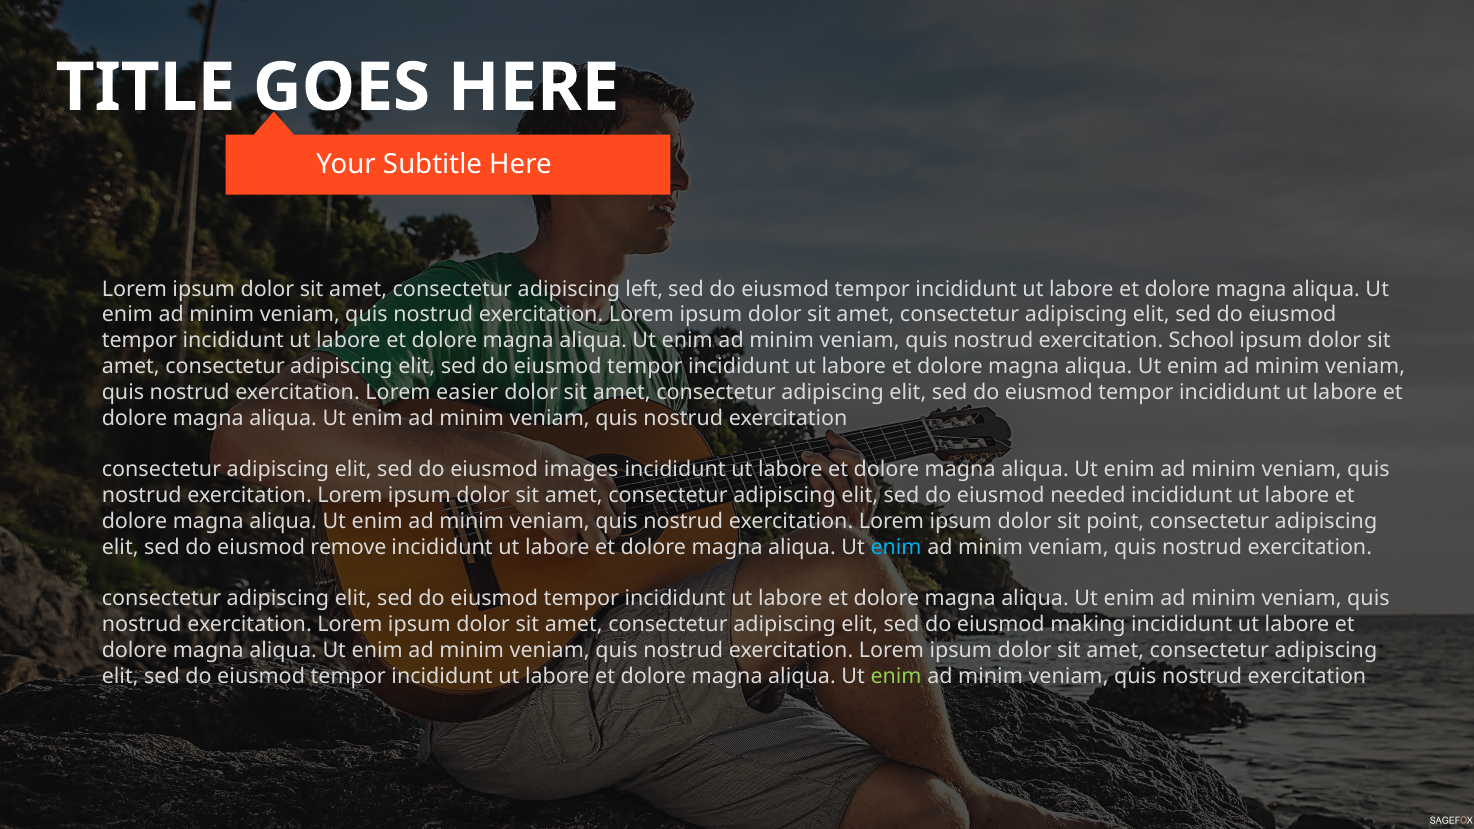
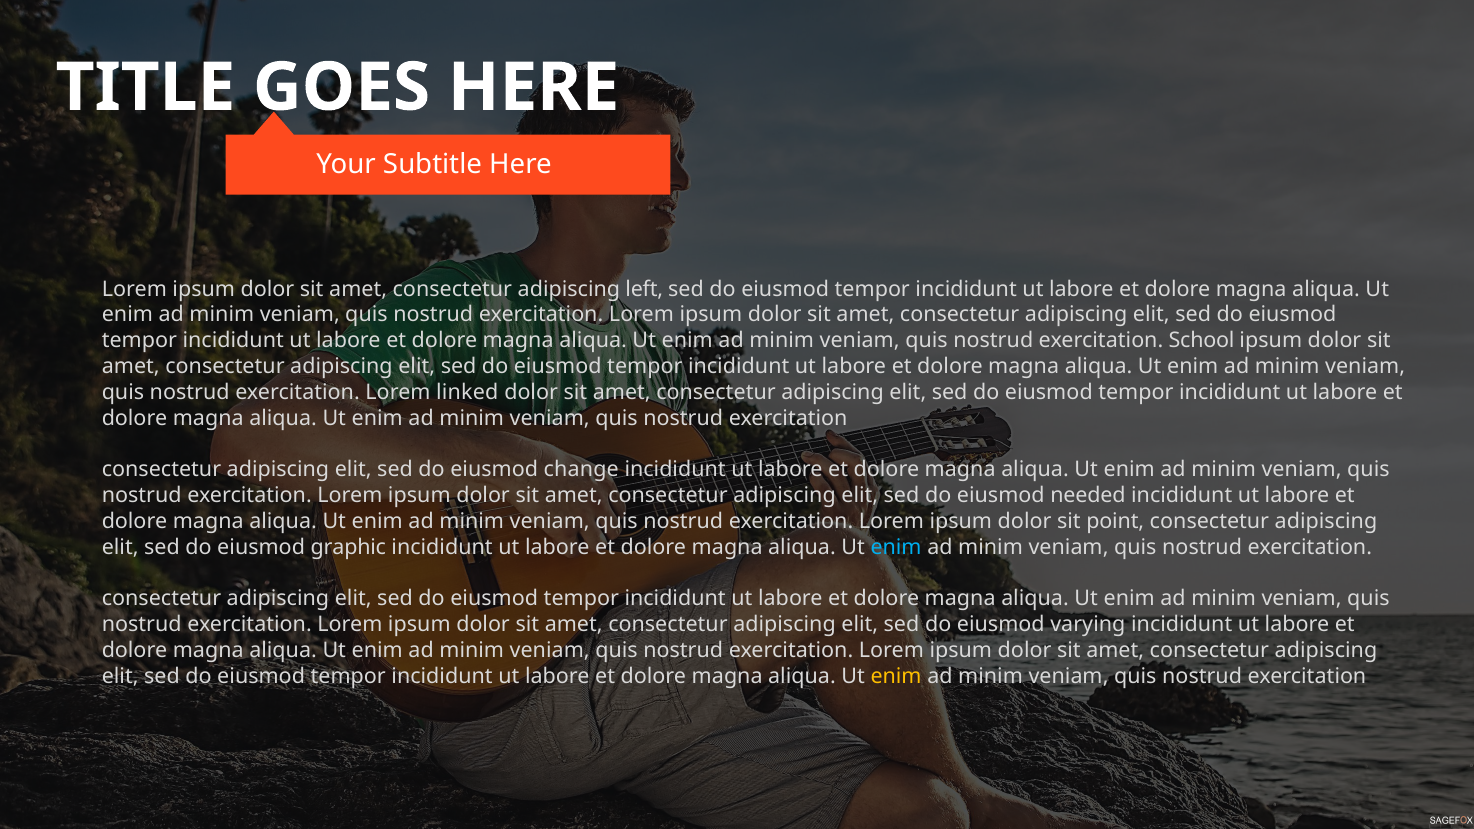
easier: easier -> linked (467, 392)
images: images -> change (581, 470)
remove: remove -> graphic (348, 547)
making: making -> varying (1088, 625)
enim colour: light green -> yellow (896, 676)
